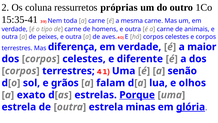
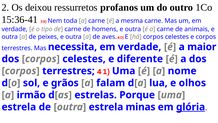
coluna: coluna -> deixou (39, 7)
próprias: próprias -> profanos (119, 7)
15:35-41: 15:35-41 -> 15:36-41 (20, 19)
diferença: diferença -> necessita (73, 47)
senão: senão -> nome (182, 71)
exato: exato -> irmão (31, 95)
Porque underline: present -> none (137, 95)
